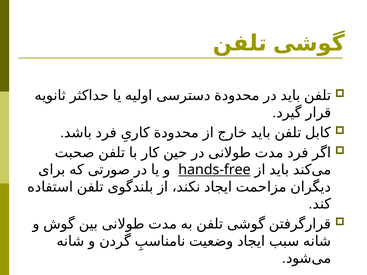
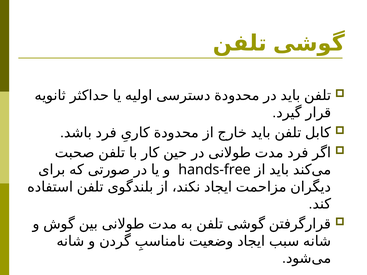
hands-free underline: present -> none (214, 170)
